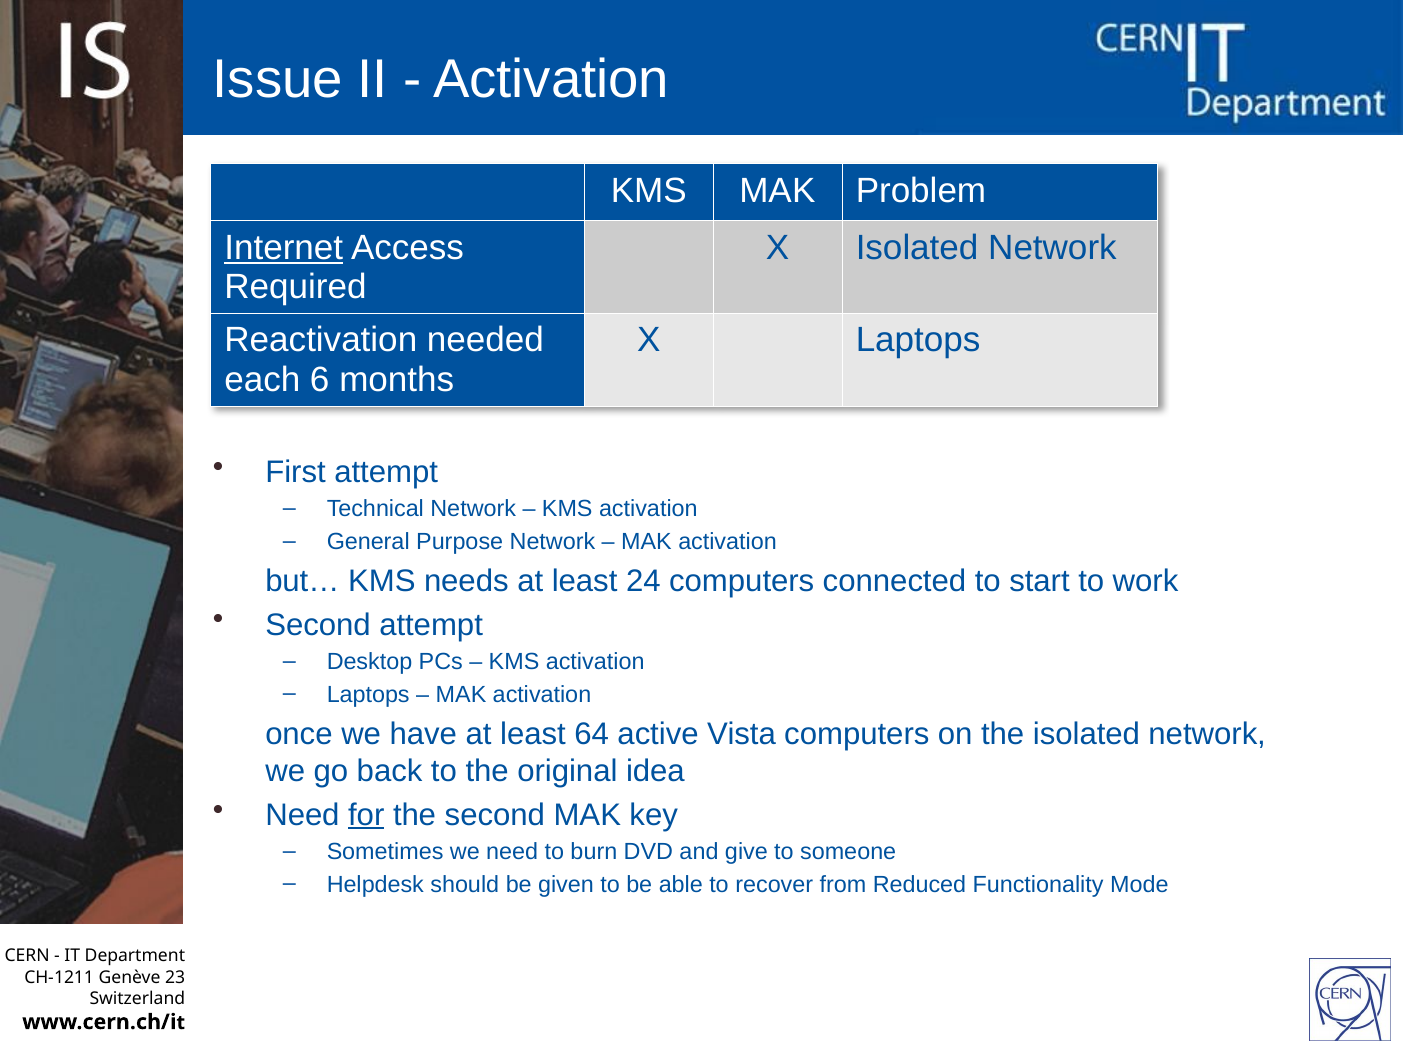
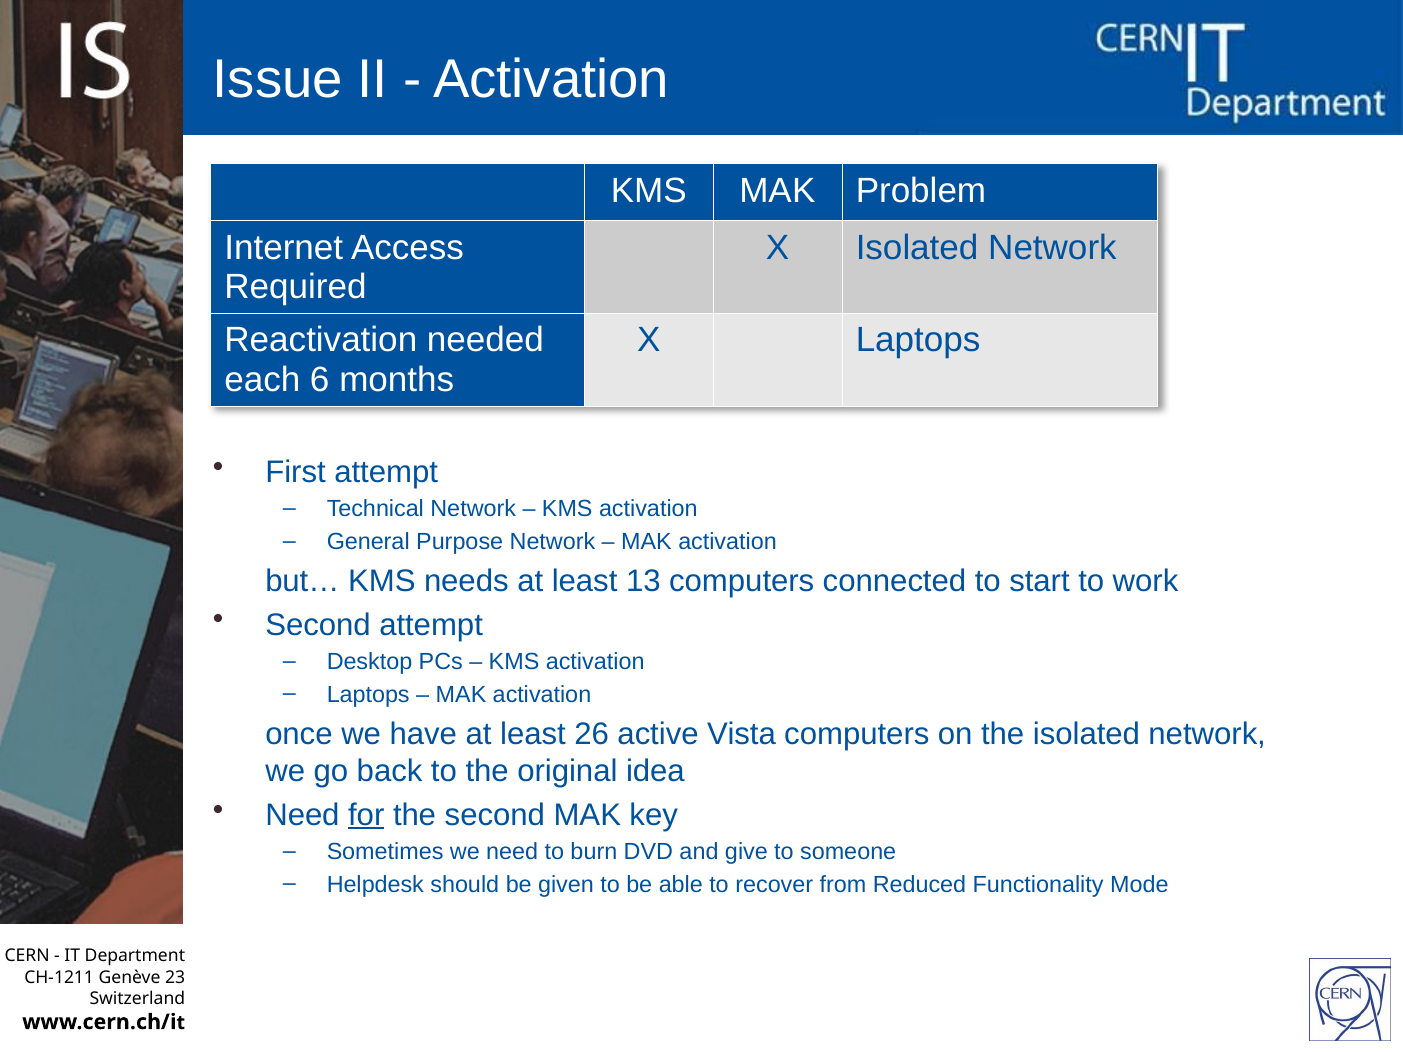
Internet underline: present -> none (284, 248)
24: 24 -> 13 (643, 581)
64: 64 -> 26 (592, 734)
